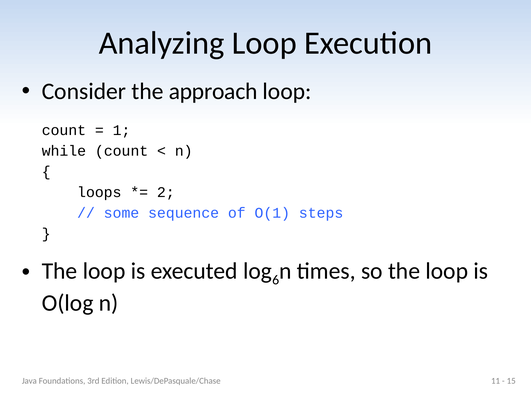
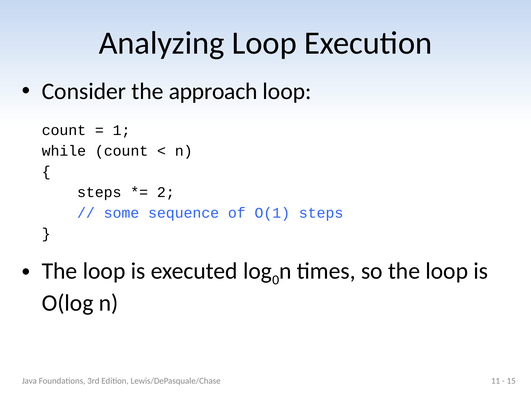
loops: loops -> steps (99, 192)
6: 6 -> 0 (276, 280)
